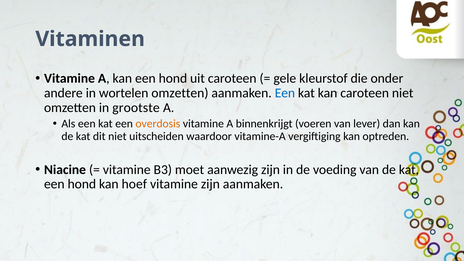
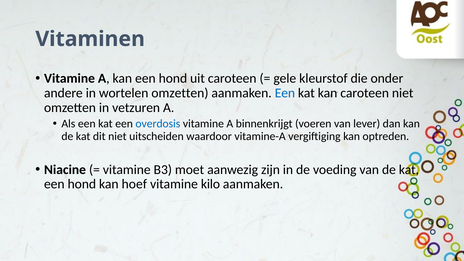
grootste: grootste -> vetzuren (136, 108)
overdosis colour: orange -> blue (158, 124)
vitamine zijn: zijn -> kilo (210, 184)
